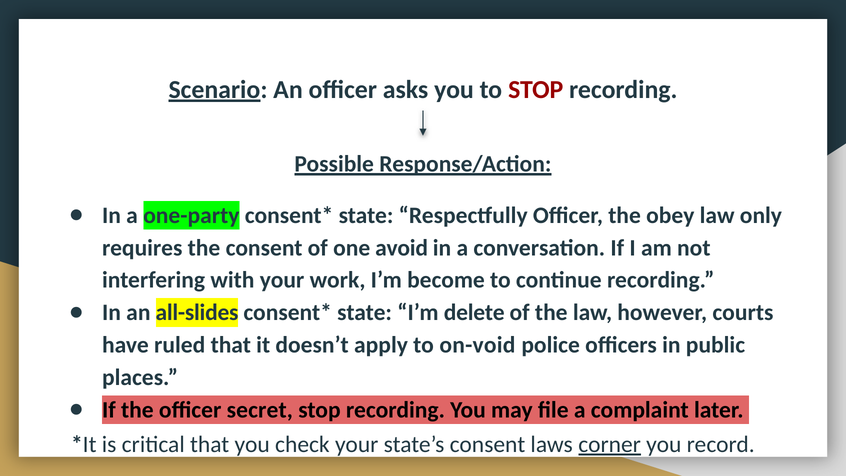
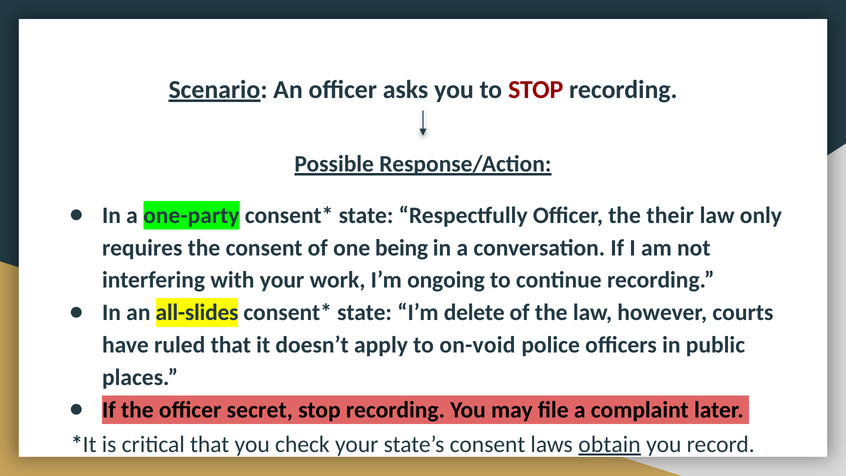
obey: obey -> their (670, 215)
avoid: avoid -> being (402, 248)
become: become -> ongoing (446, 280)
corner: corner -> obtain (610, 444)
